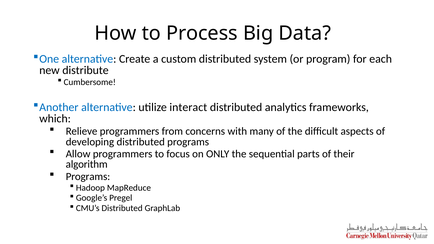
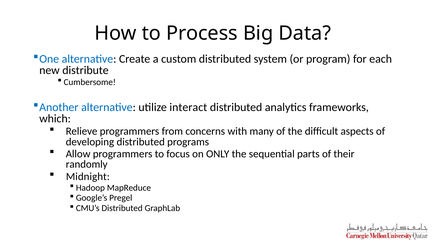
algorithm: algorithm -> randomly (87, 164)
Programs: Programs -> Midnight (88, 177)
